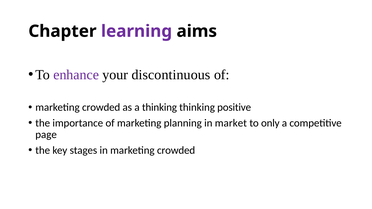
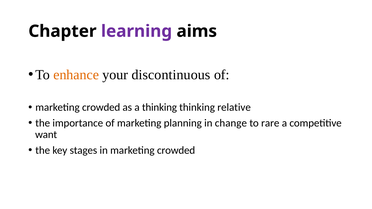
enhance colour: purple -> orange (76, 75)
positive: positive -> relative (234, 107)
market: market -> change (231, 123)
only: only -> rare (270, 123)
page: page -> want (46, 135)
